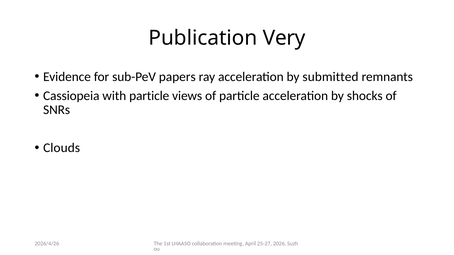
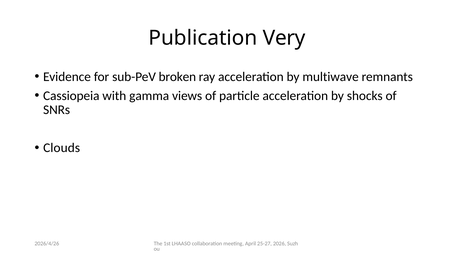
papers: papers -> broken (177, 77)
submitted: submitted -> multiwave (331, 77)
with particle: particle -> gamma (149, 96)
